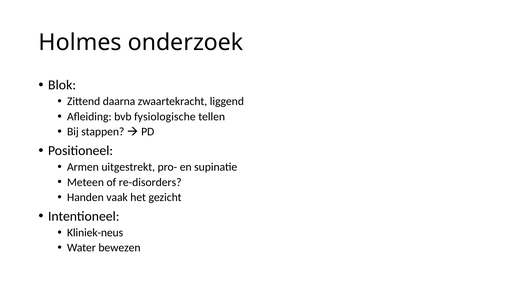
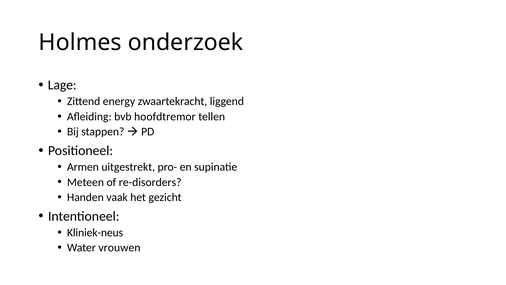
Blok: Blok -> Lage (62, 85)
daarna: daarna -> energy (119, 101)
fysiologische: fysiologische -> hoofdtremor (165, 116)
bewezen: bewezen -> vrouwen (119, 247)
